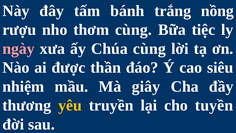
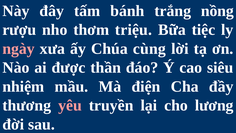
thơm cùng: cùng -> triệu (133, 30)
giây: giây -> điện (146, 86)
yêu colour: yellow -> pink (70, 105)
tuyền: tuyền -> lương (214, 105)
